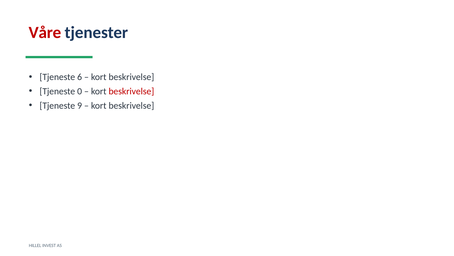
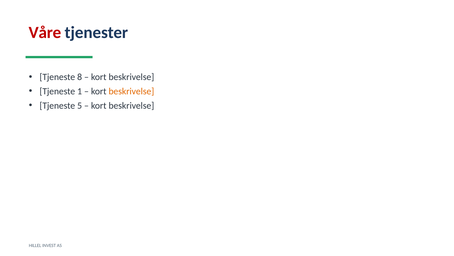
6: 6 -> 8 (80, 77)
0: 0 -> 1 (80, 91)
beskrivelse colour: red -> orange (131, 91)
9: 9 -> 5 (80, 105)
